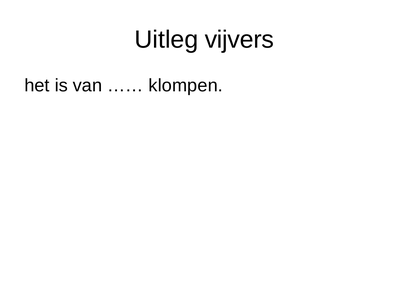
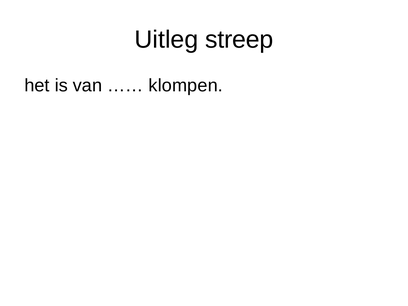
vijvers: vijvers -> streep (239, 39)
